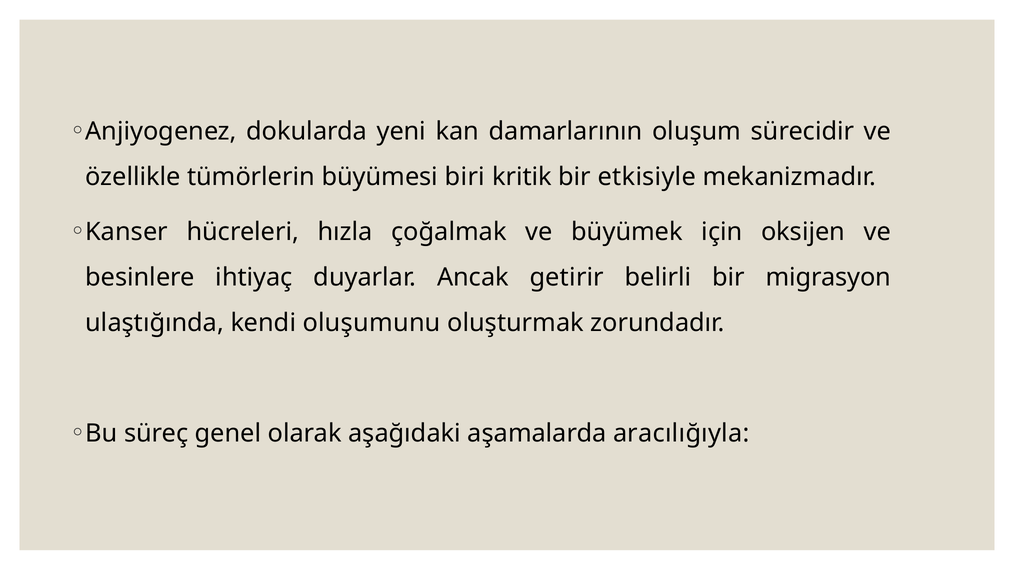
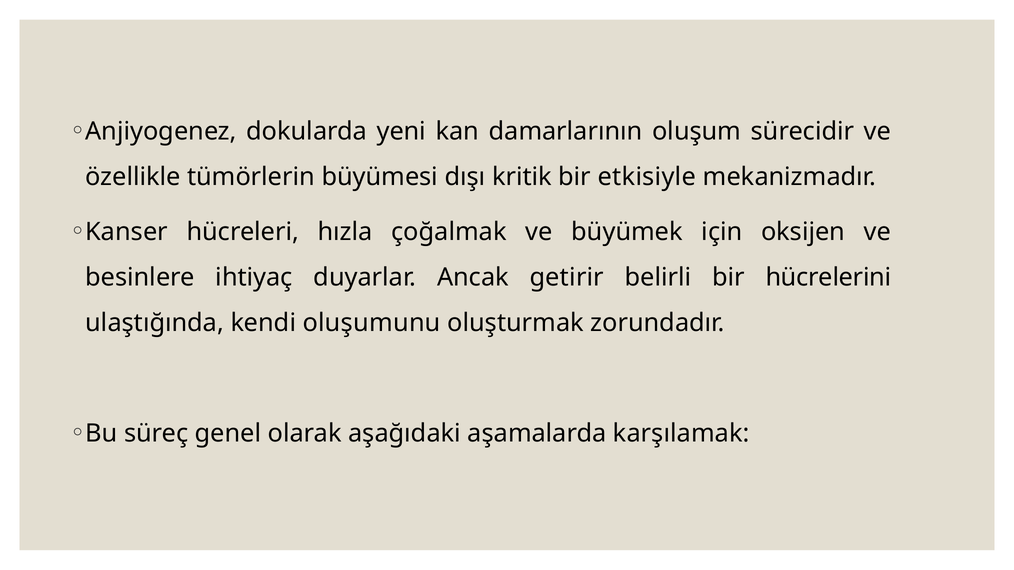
biri: biri -> dışı (465, 177)
migrasyon: migrasyon -> hücrelerini (828, 278)
aracılığıyla: aracılığıyla -> karşılamak (681, 434)
